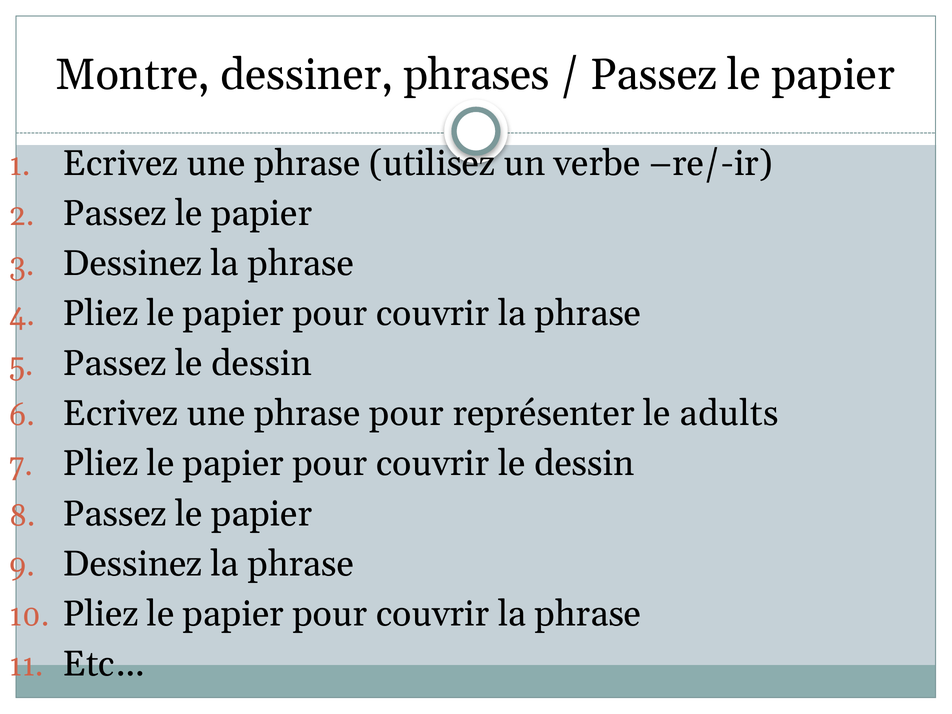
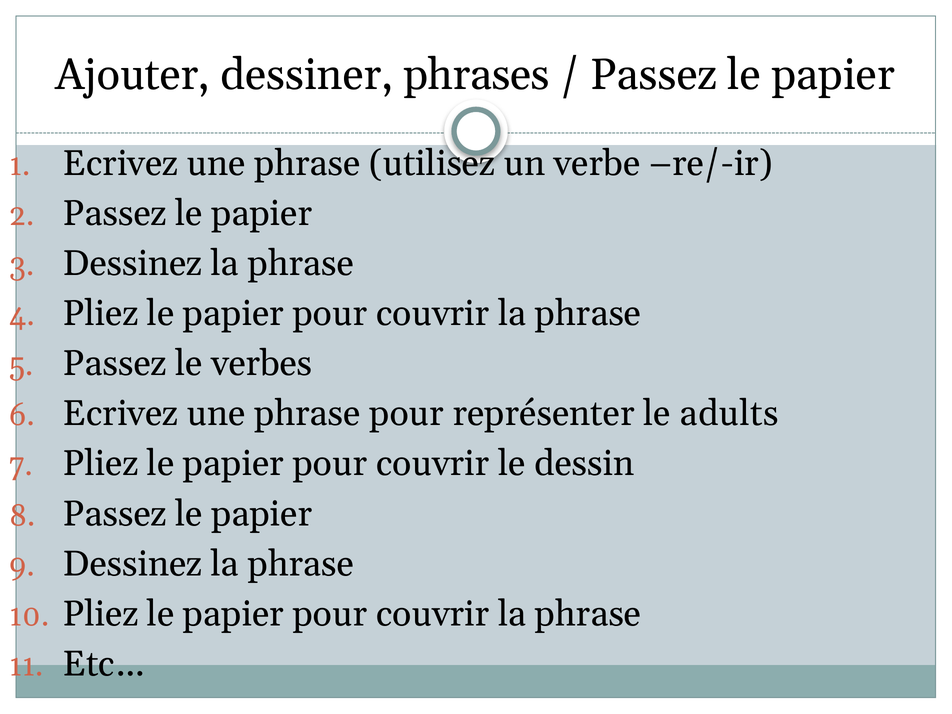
Montre: Montre -> Ajouter (133, 75)
Passez le dessin: dessin -> verbes (262, 364)
